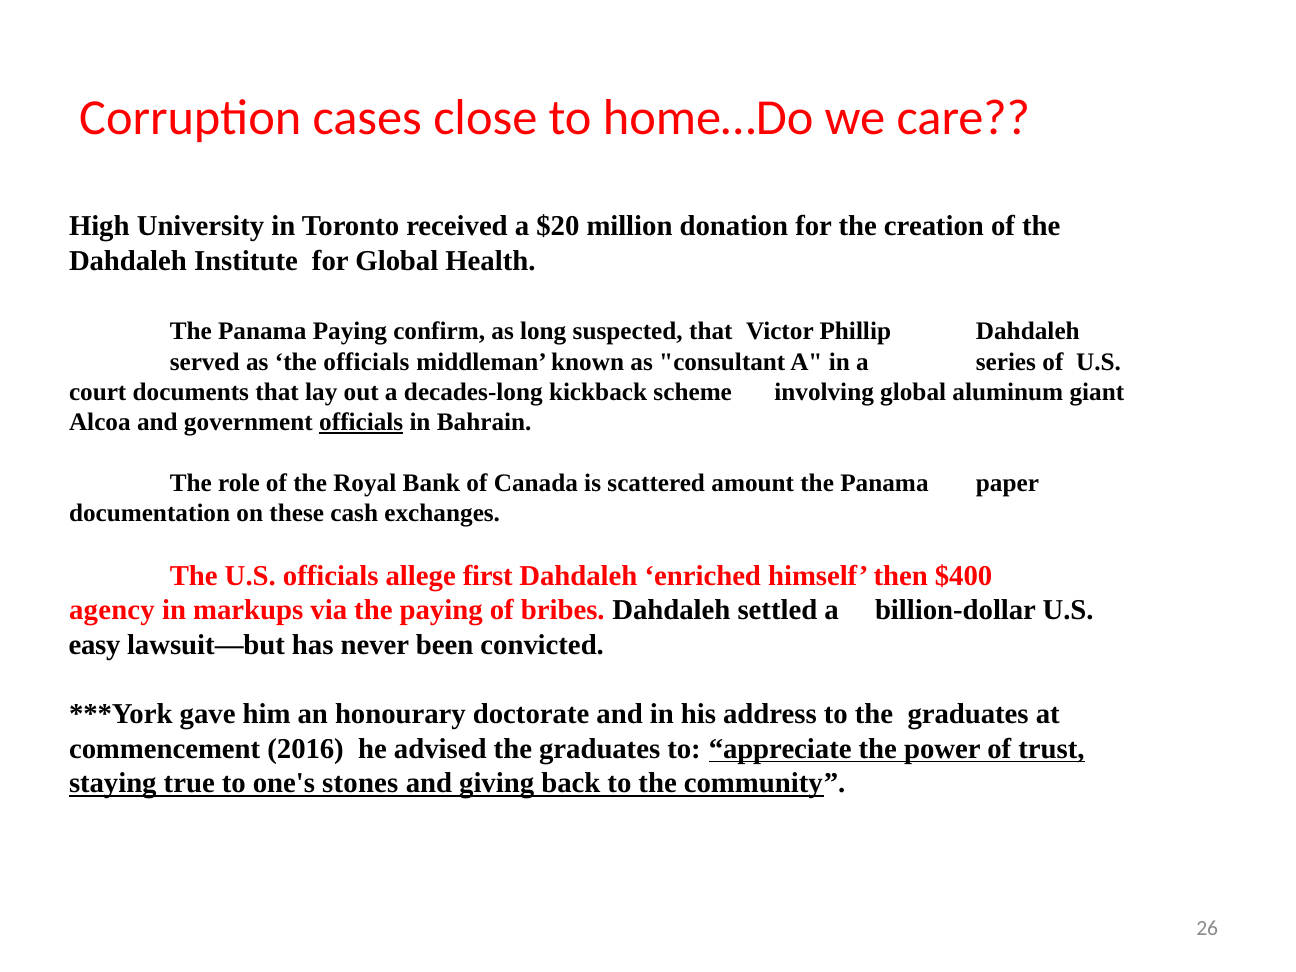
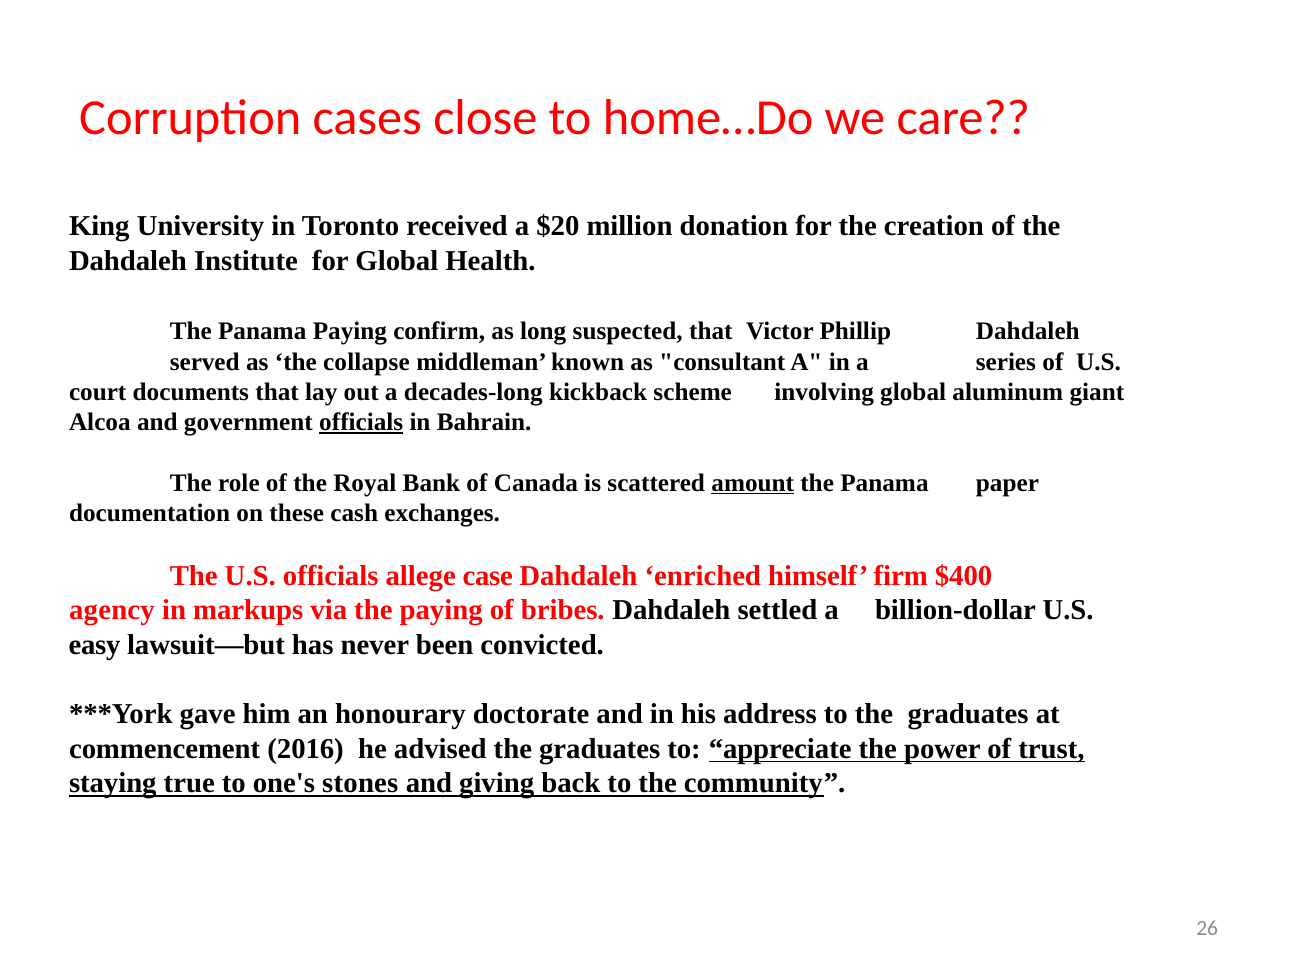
High: High -> King (99, 226)
the officials: officials -> collapse (366, 362)
amount underline: none -> present (753, 483)
first: first -> case (488, 576)
then: then -> firm (901, 576)
